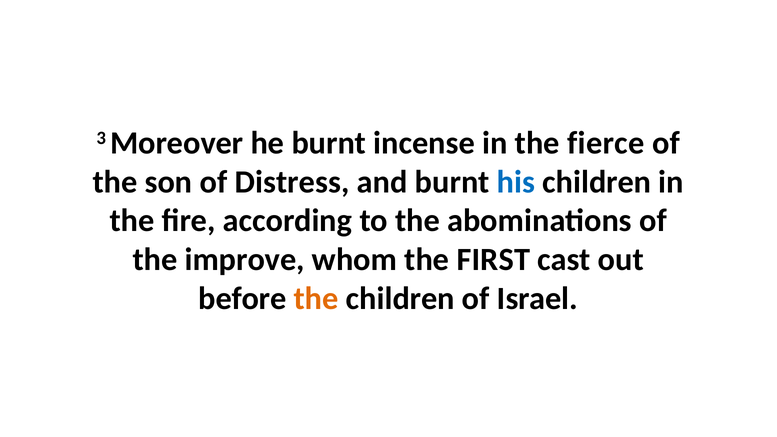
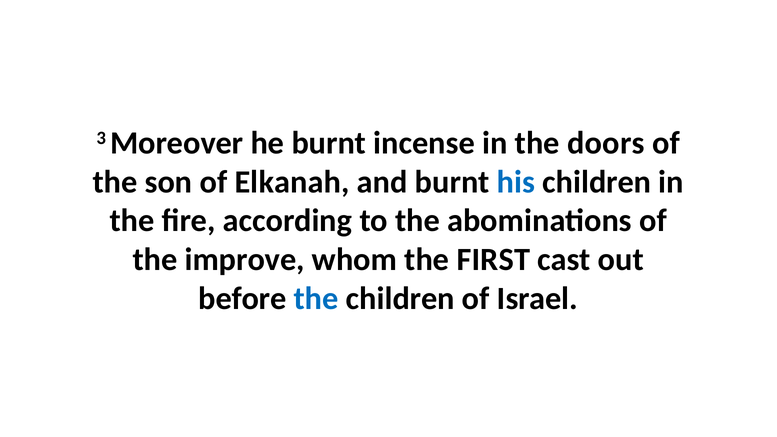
fierce: fierce -> doors (606, 143)
Distress: Distress -> Elkanah (292, 182)
the colour: orange -> blue (316, 298)
